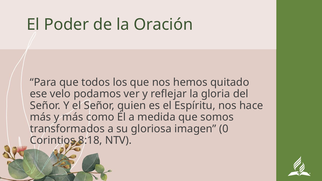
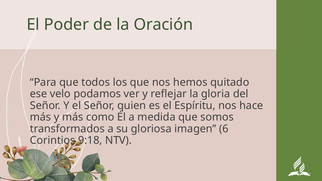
0: 0 -> 6 (224, 129)
8:18: 8:18 -> 9:18 (90, 140)
